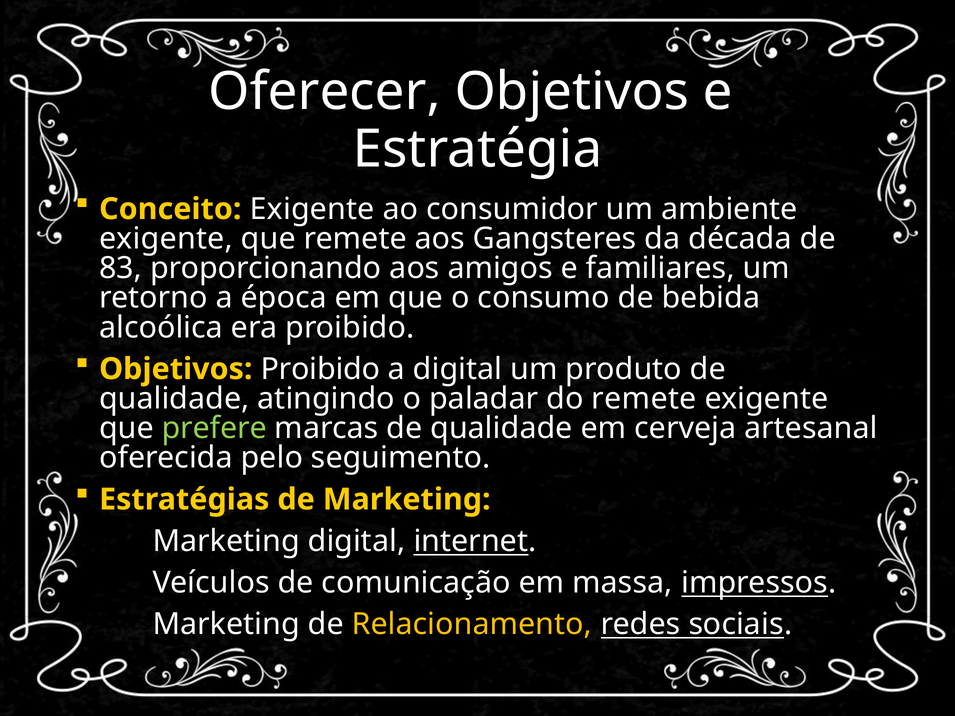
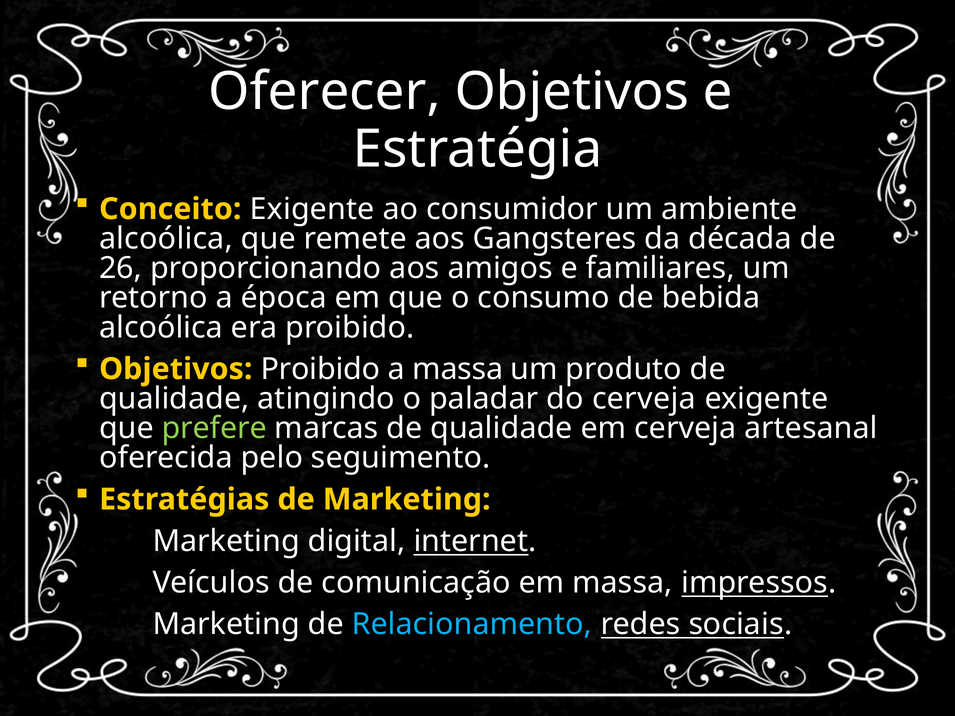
exigente: exigente -> alcoólica (166, 239)
83: 83 -> 26 (121, 268)
a digital: digital -> massa (458, 369)
do remete: remete -> cerveja (644, 399)
Relacionamento colour: yellow -> light blue (472, 624)
